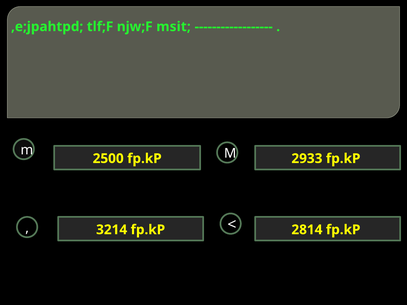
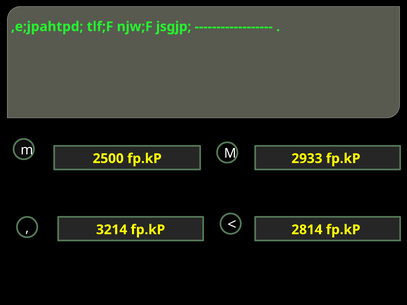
msit: msit -> jsgjp (174, 27)
